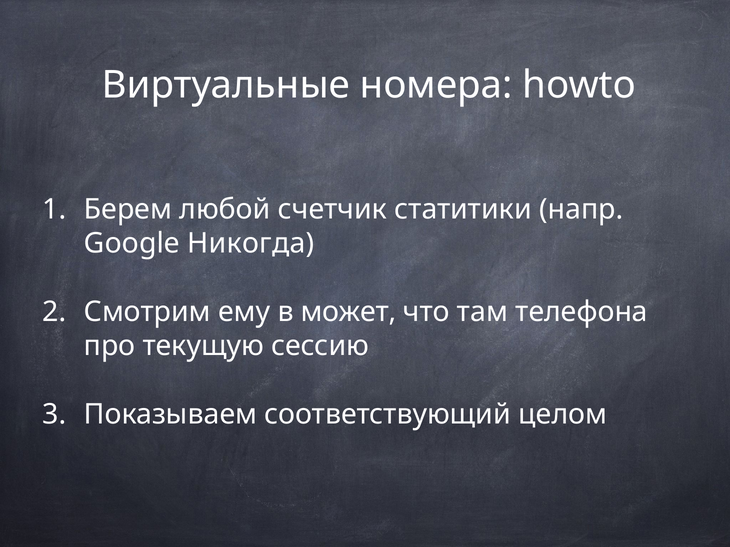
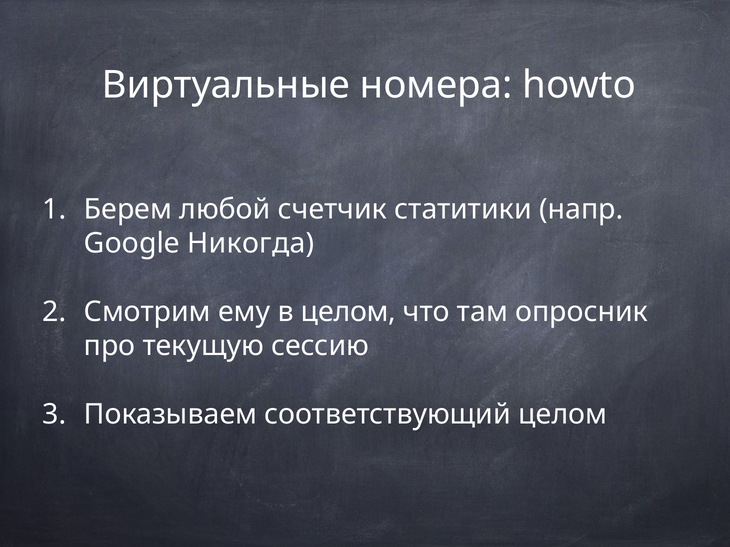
в может: может -> целом (348, 312)
телефона: телефона -> опросник (582, 312)
